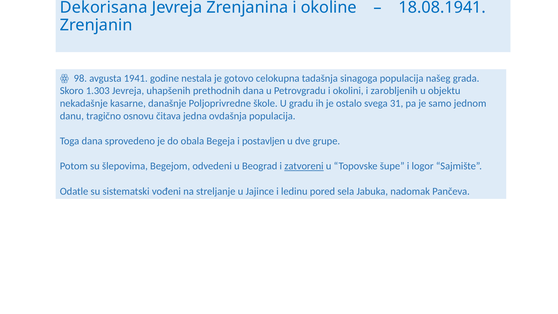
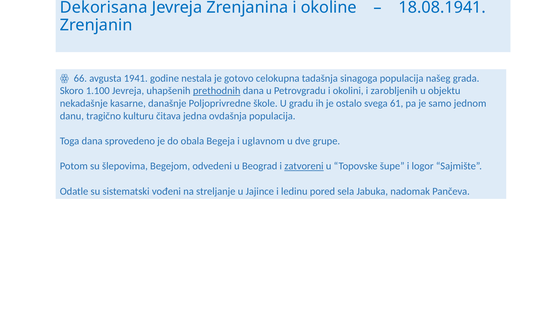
98: 98 -> 66 (80, 78)
1.303: 1.303 -> 1.100 (98, 91)
prethodnih underline: none -> present (217, 91)
31: 31 -> 61 (397, 103)
osnovu: osnovu -> kulturu (139, 116)
postavljen: postavljen -> uglavnom (263, 141)
